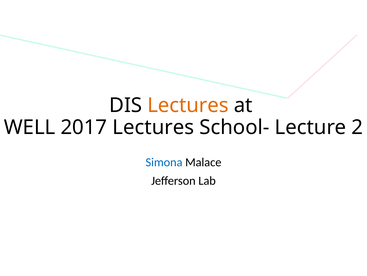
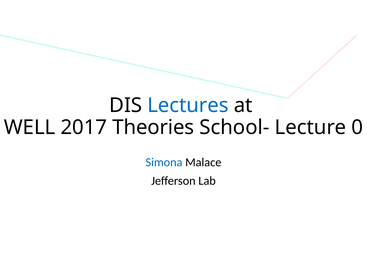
Lectures colour: orange -> blue (188, 105)
2017 Lectures: Lectures -> Theories (153, 127)
2: 2 -> 0 (357, 127)
